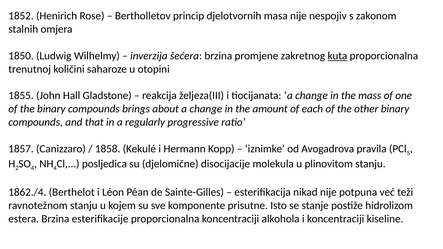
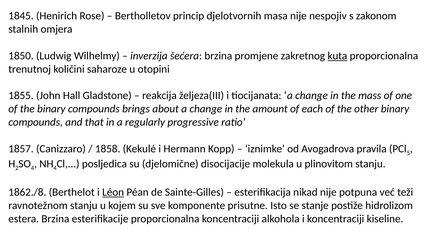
1852: 1852 -> 1845 (21, 16)
1862./4: 1862./4 -> 1862./8 (27, 192)
Léon underline: none -> present (113, 192)
